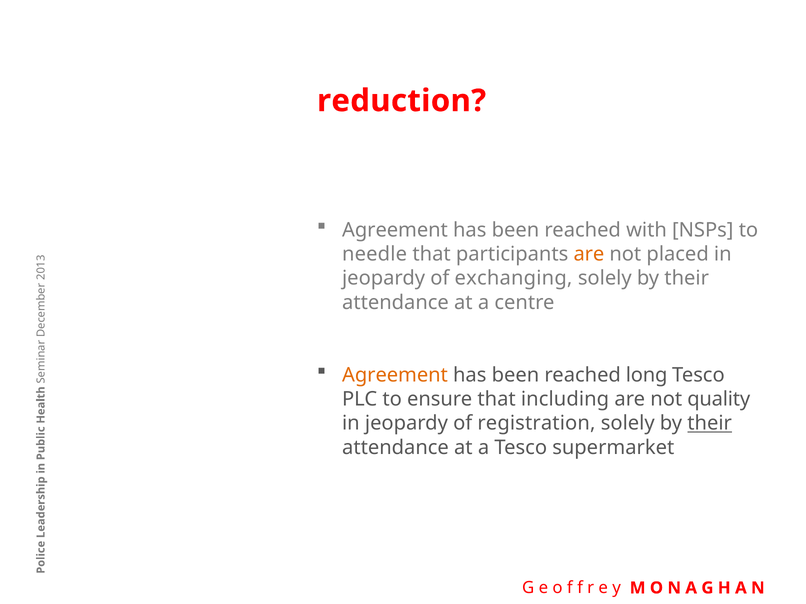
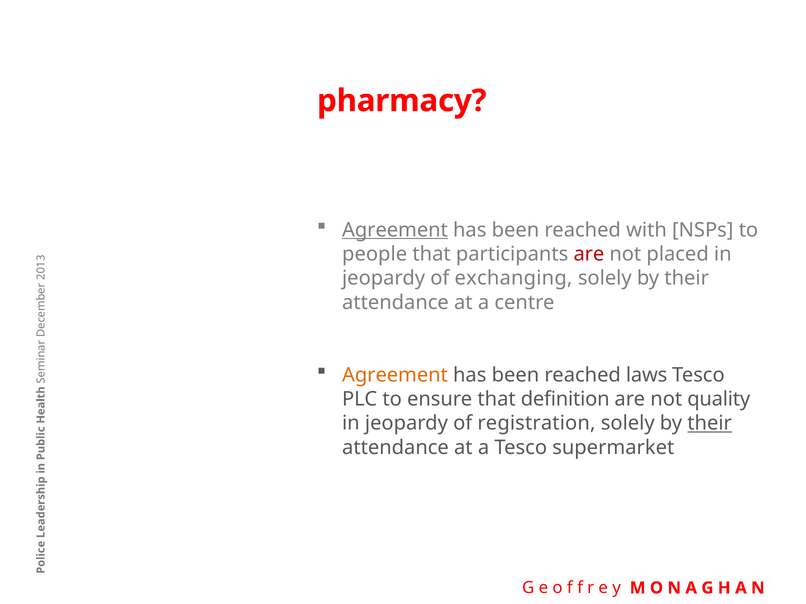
reduction: reduction -> pharmacy (402, 101)
Agreement underline: none -> present (395, 230)
needle: needle -> people (375, 254)
are colour: orange -> red (589, 254)
long: long -> laws (647, 375)
including: including -> definition (565, 399)
